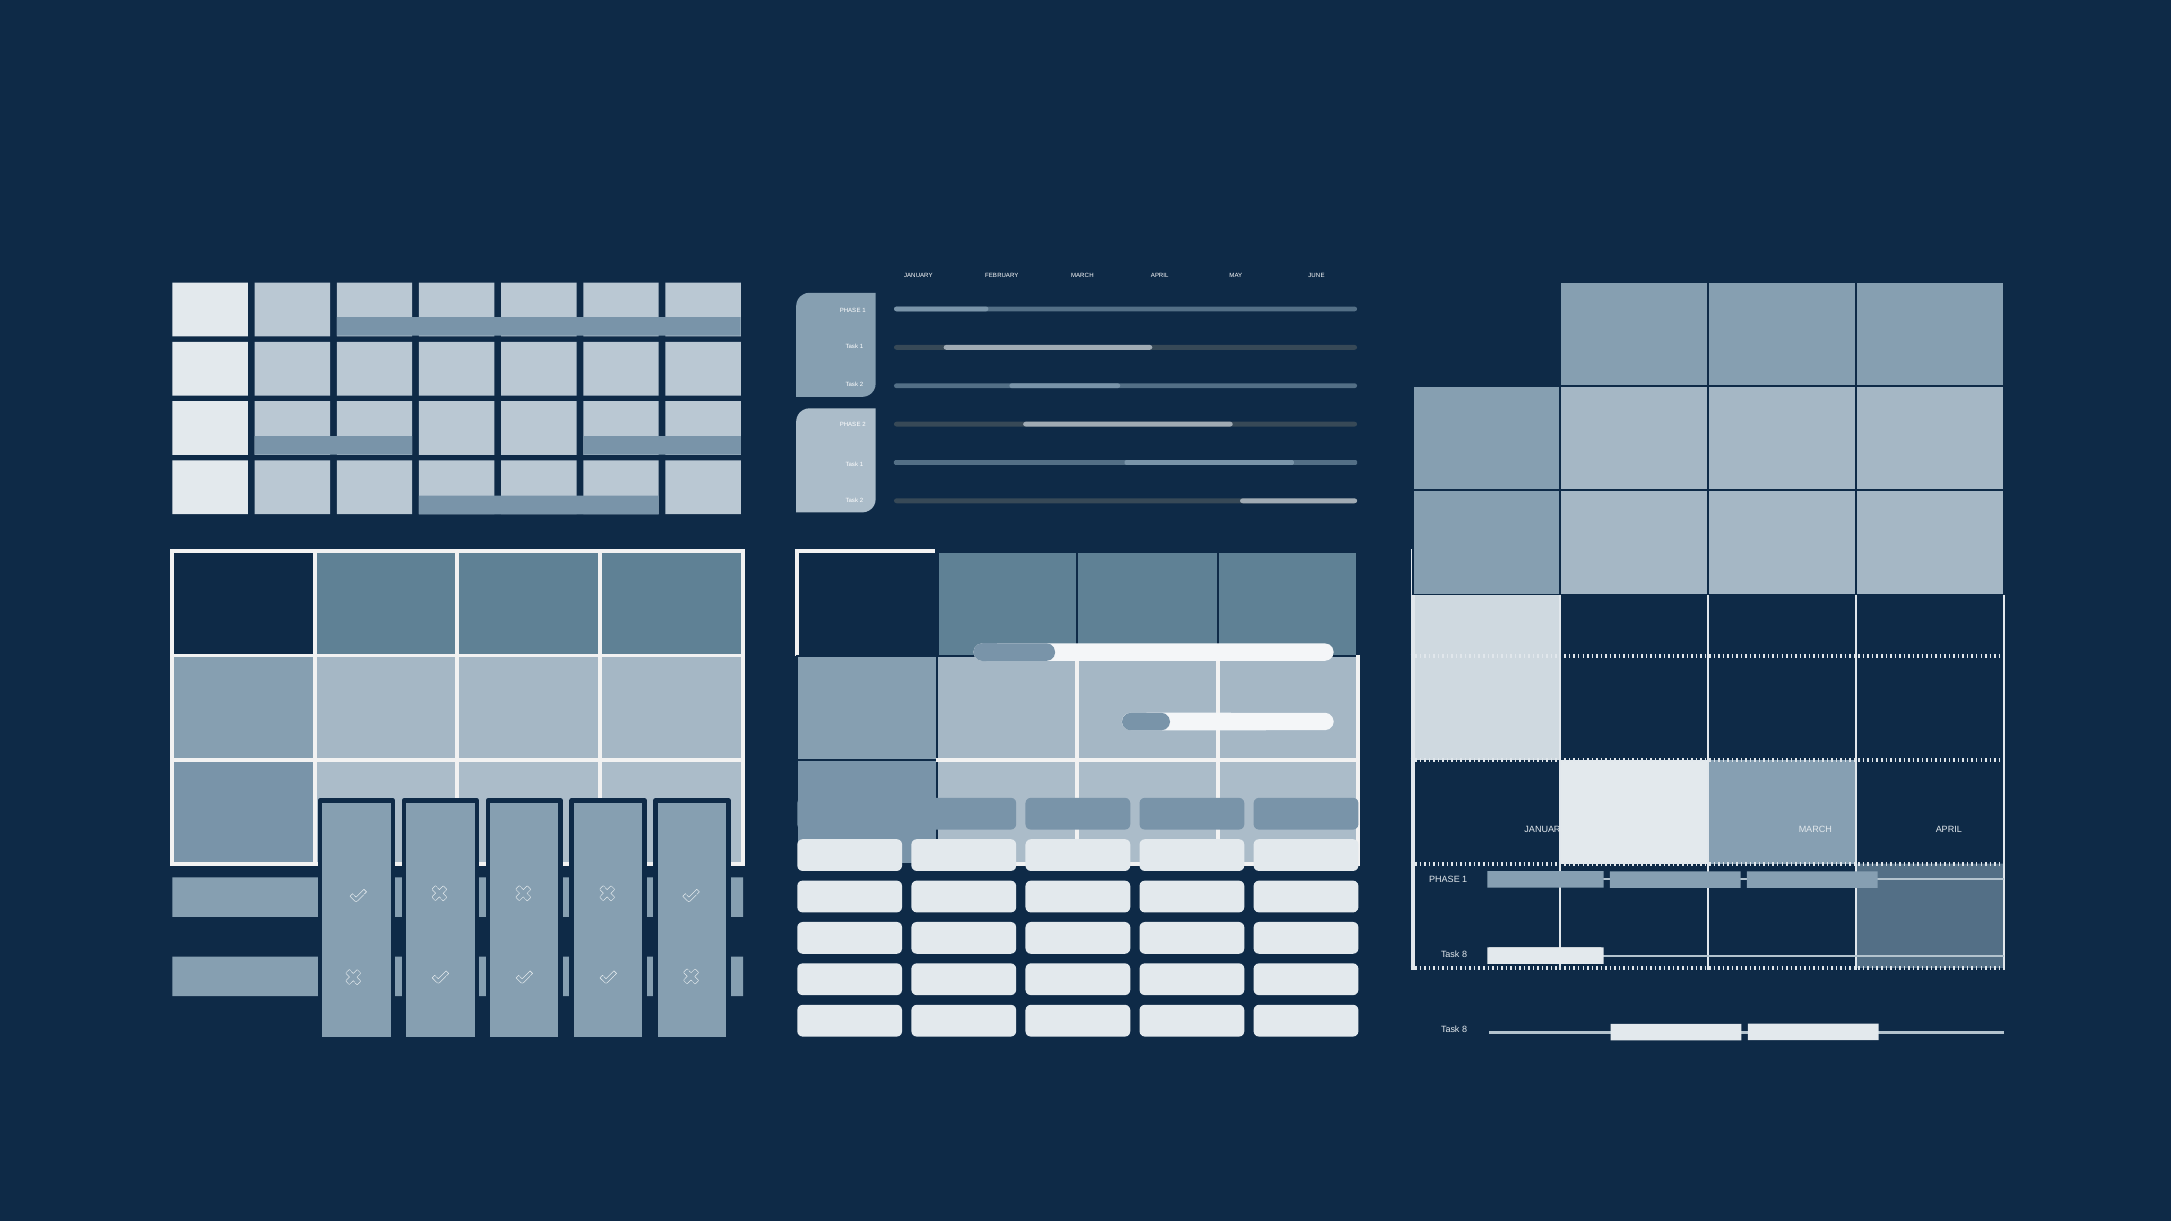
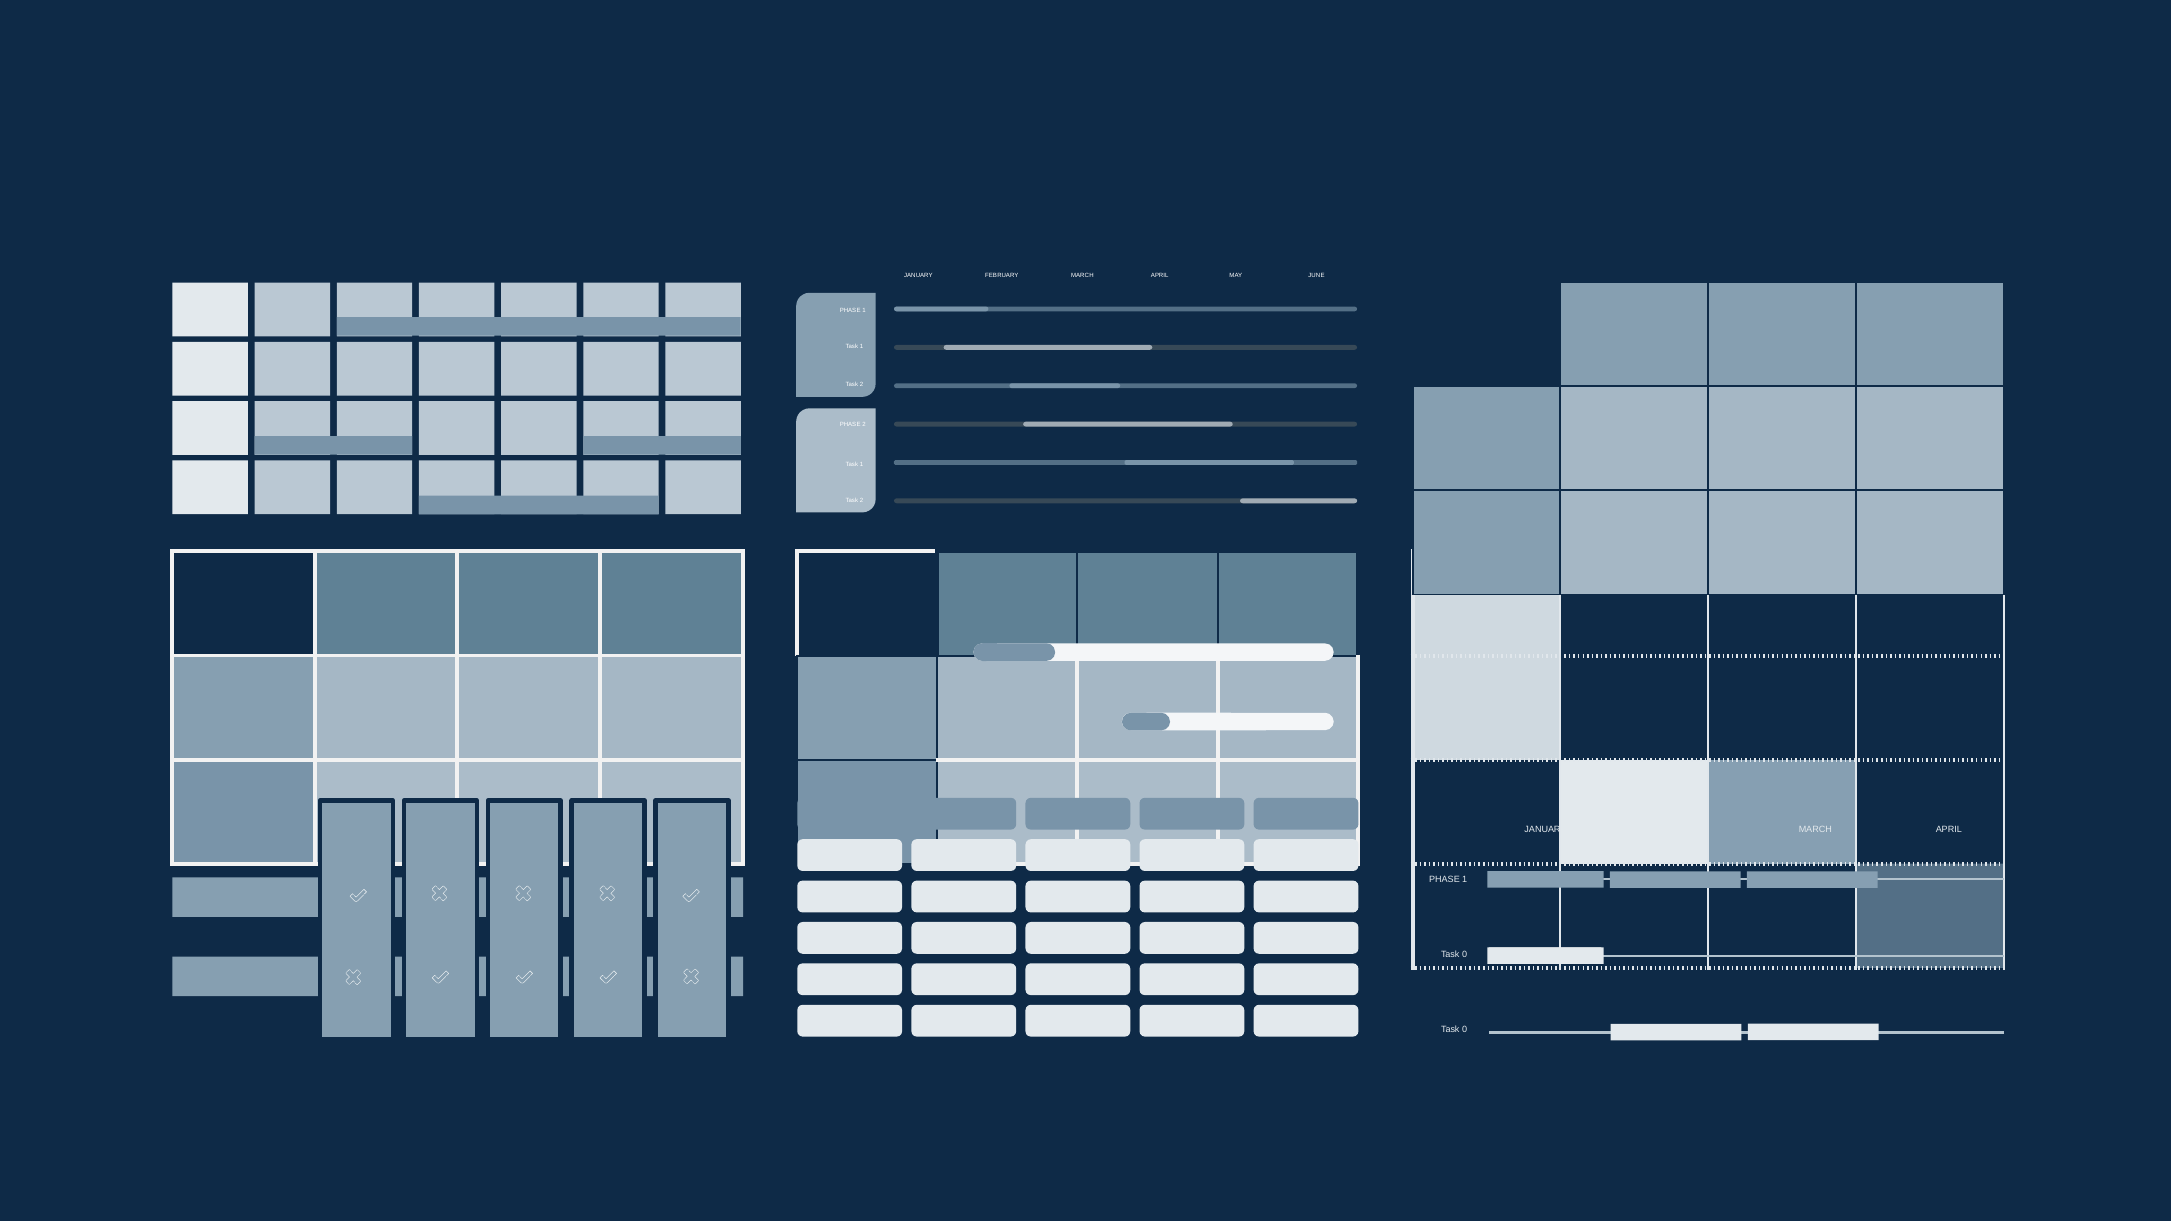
8: 8 -> 0 (1465, 955)
8: 8 -> 0 (1465, 1030)
